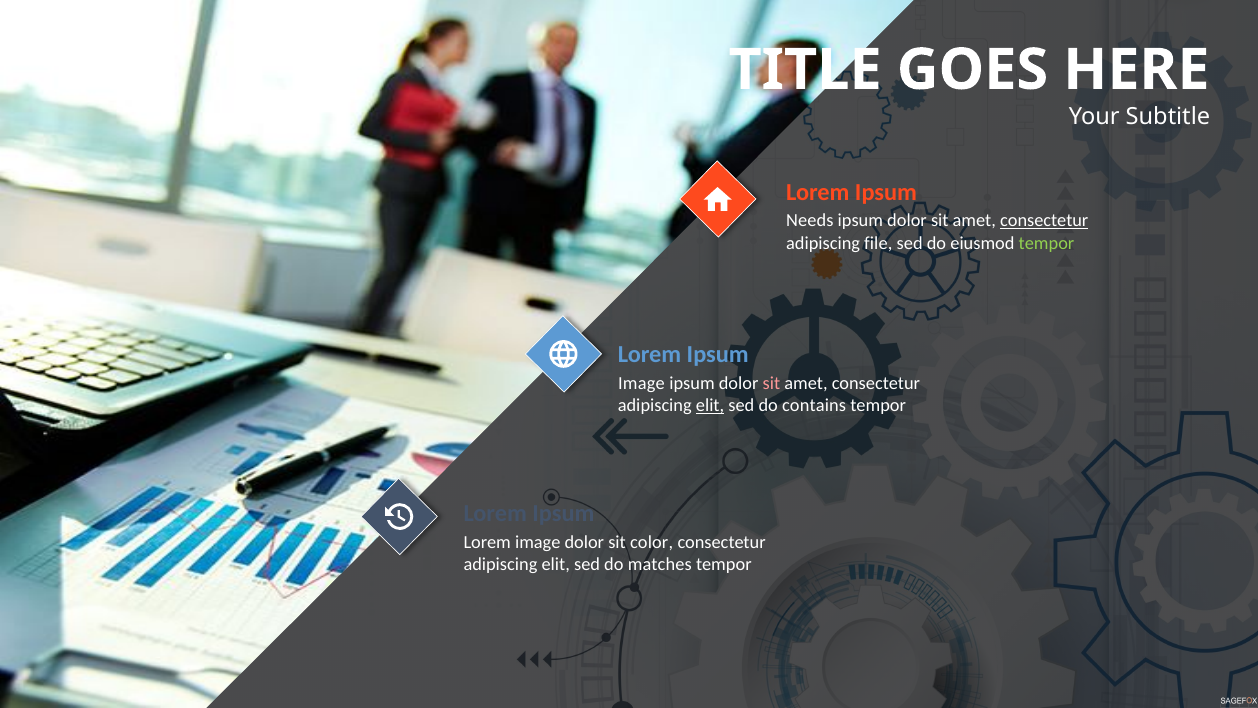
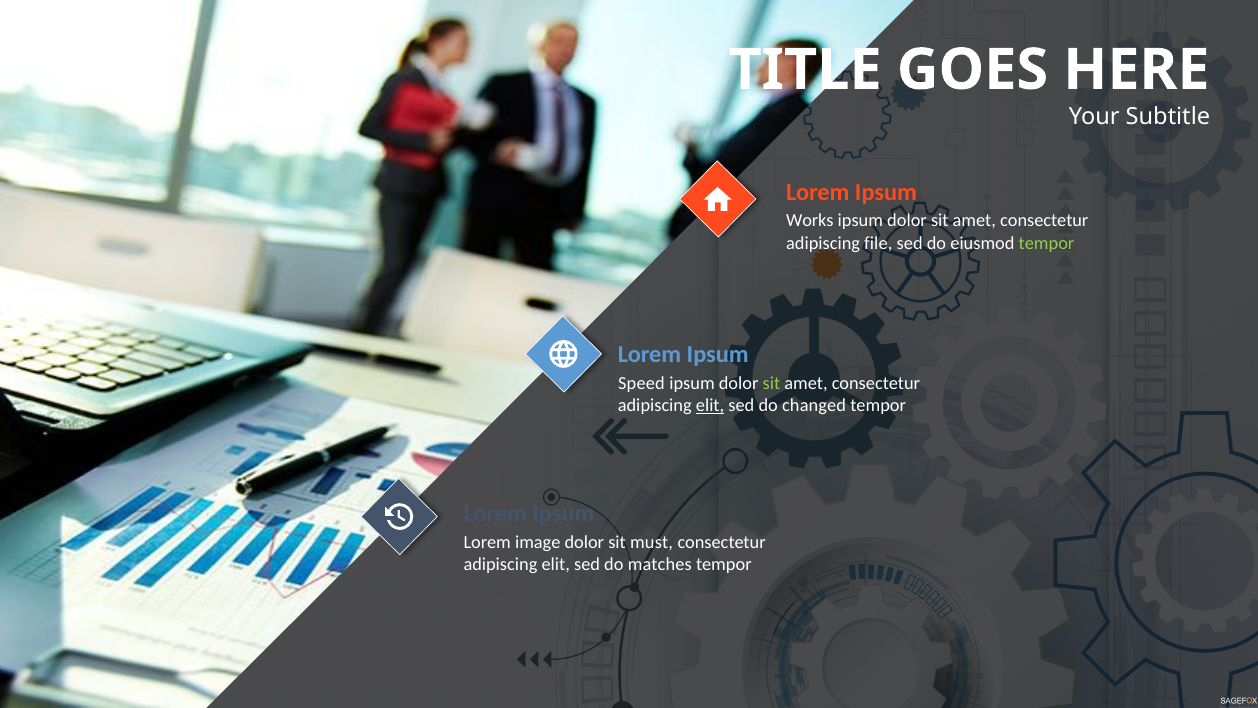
Needs: Needs -> Works (810, 221)
consectetur underline: present -> none (1044, 221)
Image: Image -> Speed (641, 383)
sit colour: pink -> light green (771, 383)
contains: contains -> changed (814, 405)
color: color -> must (652, 542)
